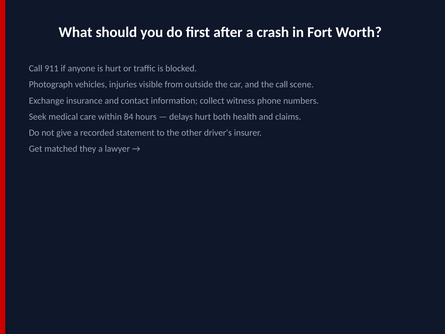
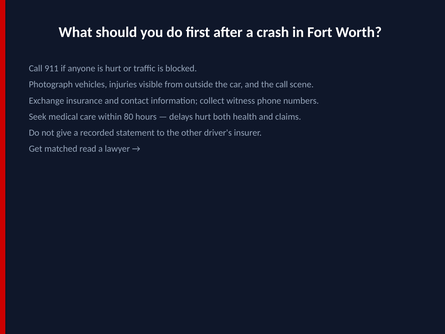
84: 84 -> 80 (129, 117)
they: they -> read (88, 149)
